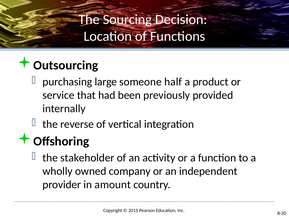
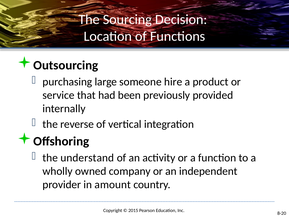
half: half -> hire (173, 82)
stakeholder: stakeholder -> understand (87, 158)
